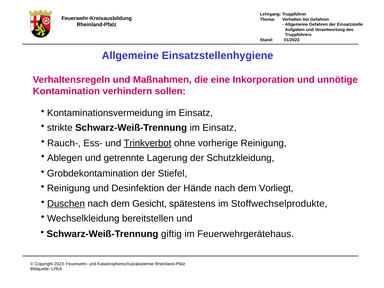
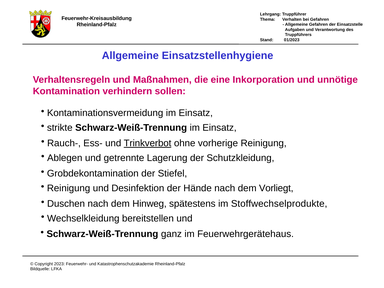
Duschen underline: present -> none (66, 204)
Gesicht: Gesicht -> Hinweg (150, 204)
giftig: giftig -> ganz (171, 234)
